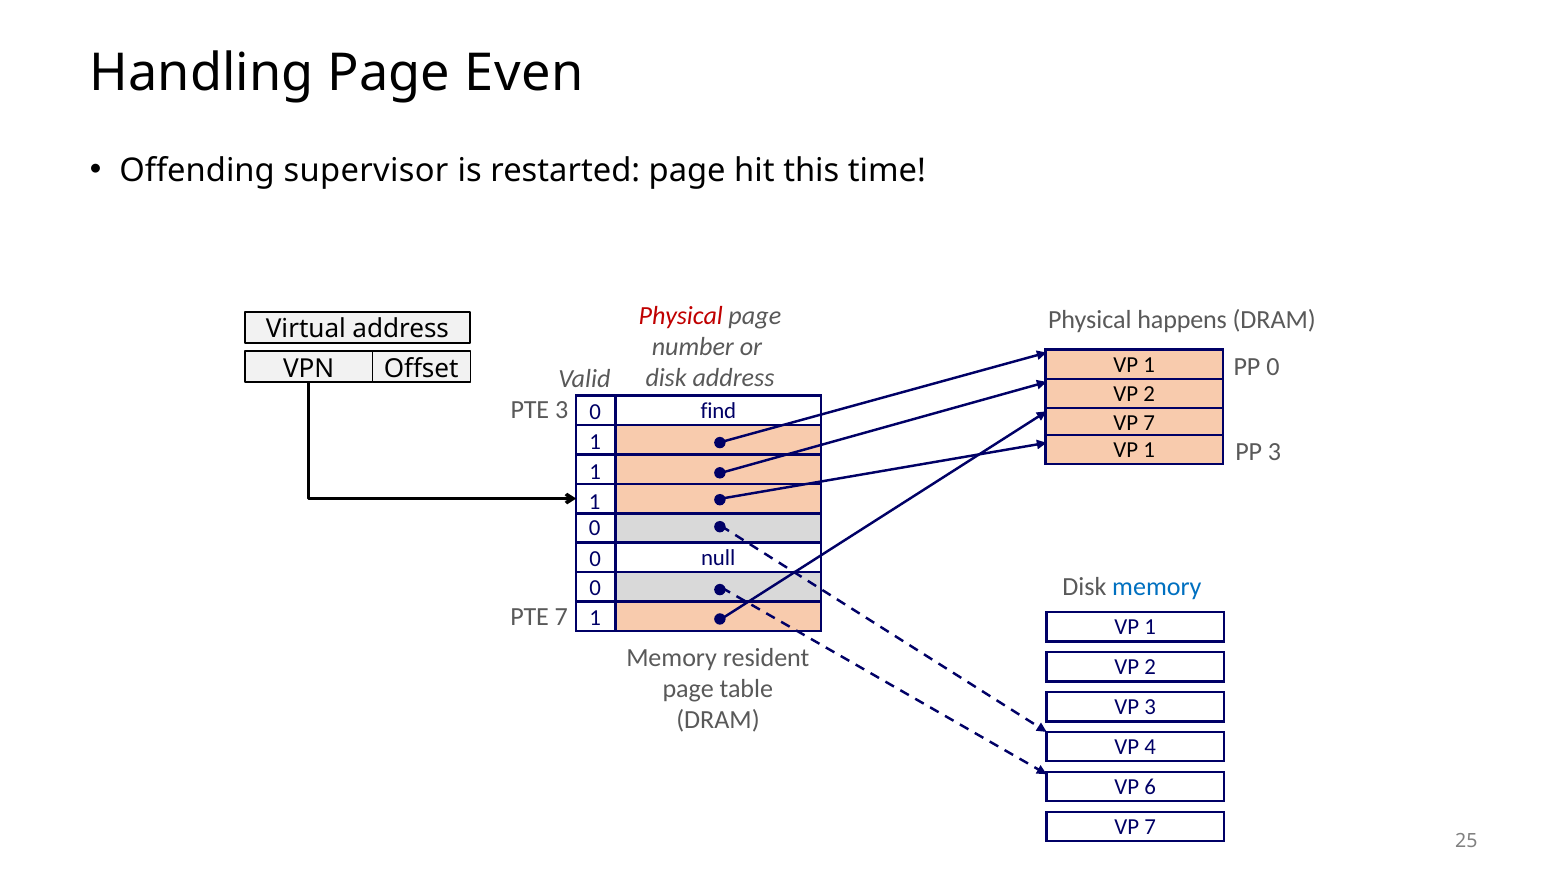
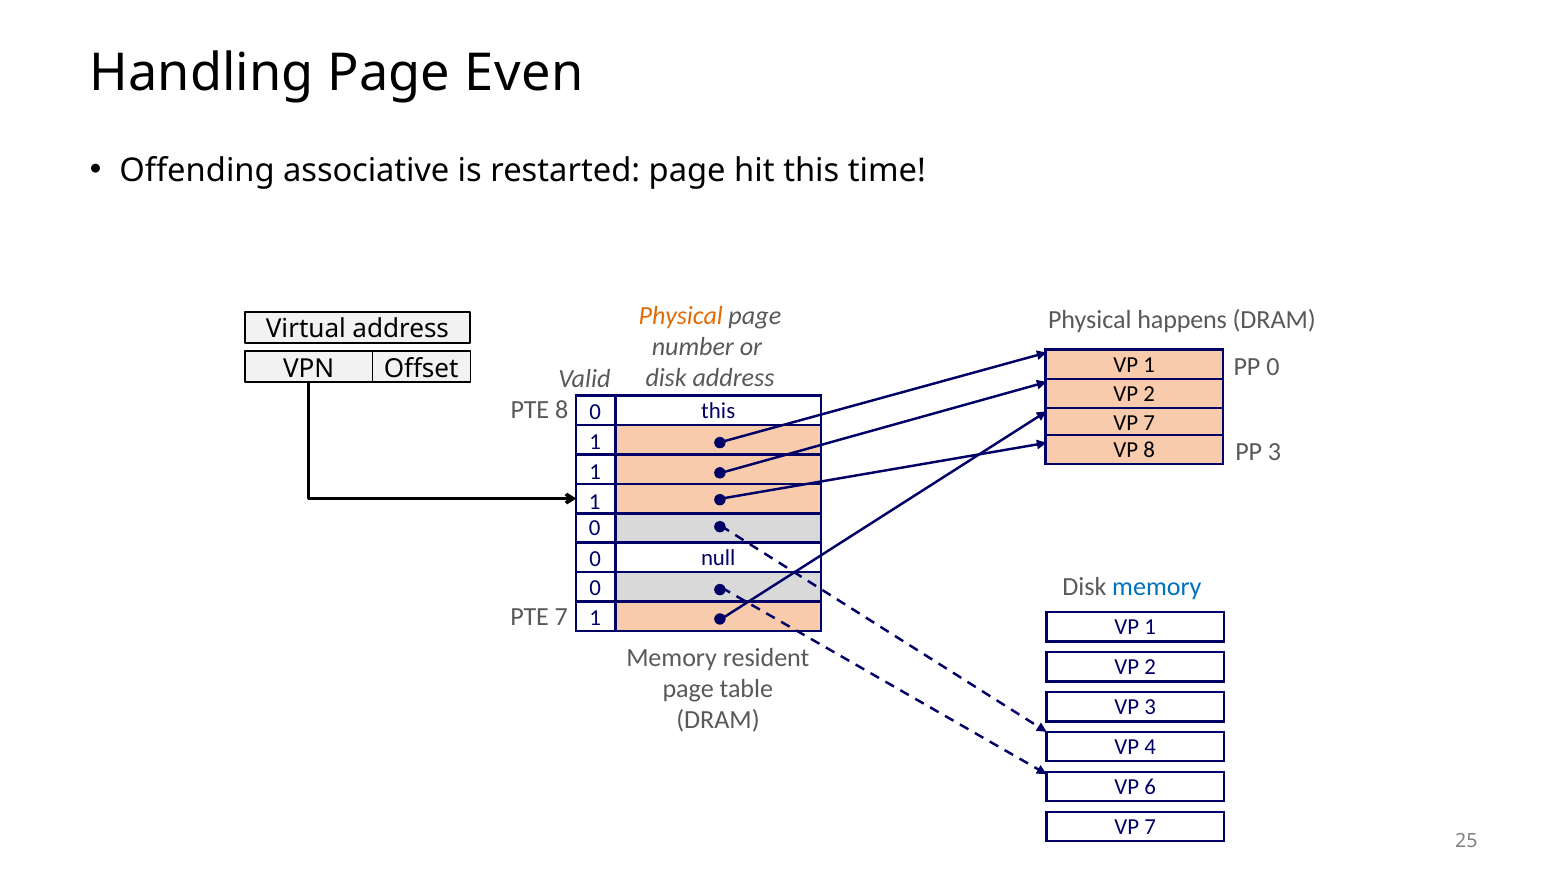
supervisor: supervisor -> associative (366, 170)
Physical colour: red -> orange (681, 316)
PTE 3: 3 -> 8 (562, 409)
find: find -> this (718, 411)
1: 1 -> 8 (1149, 450)
